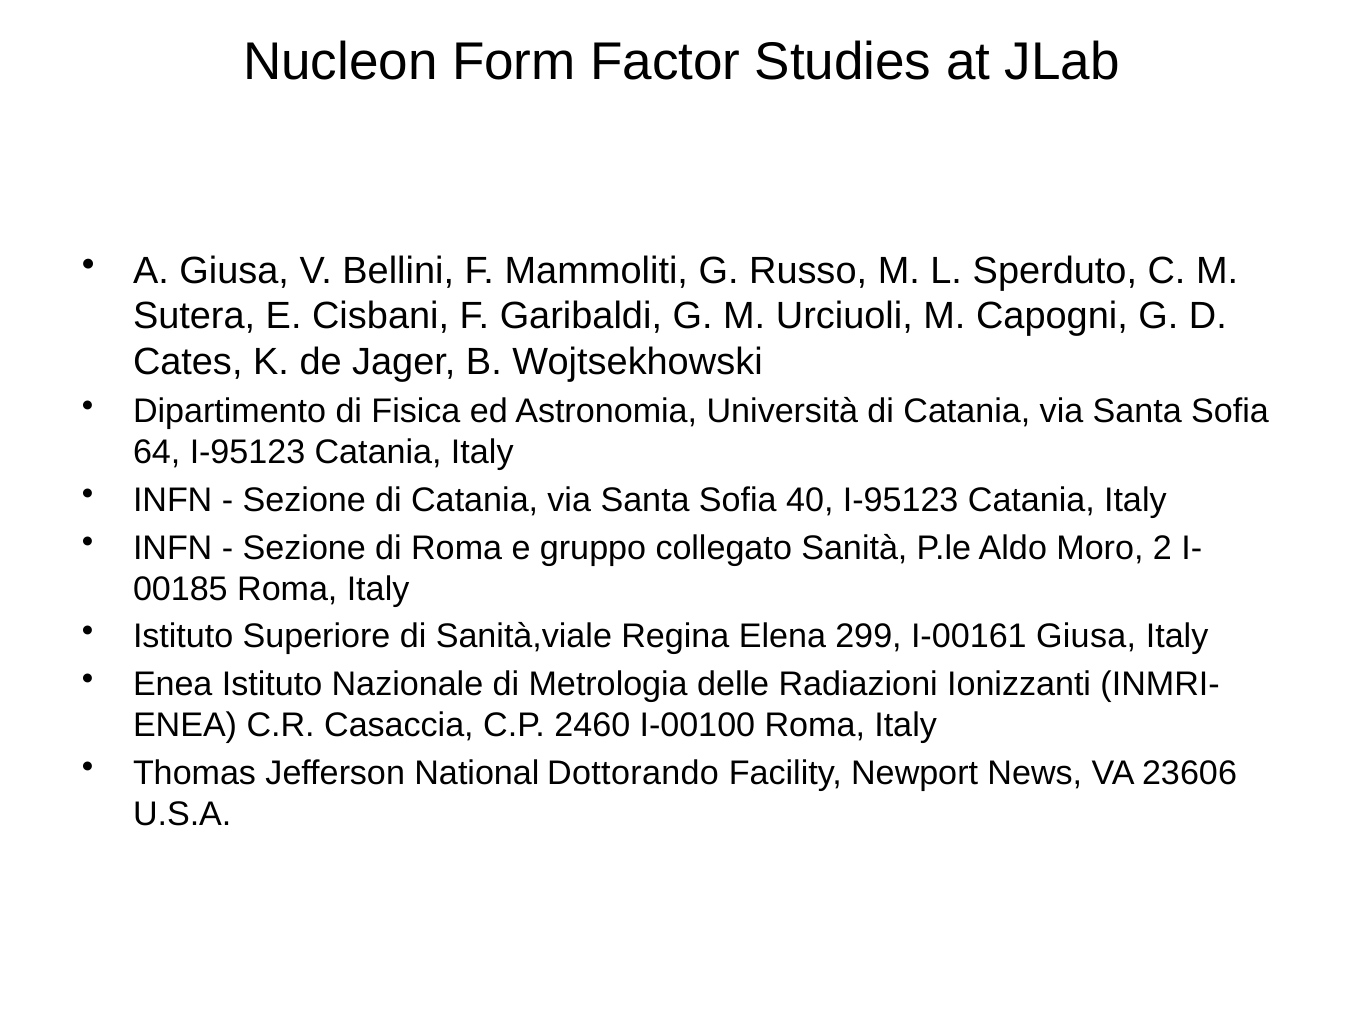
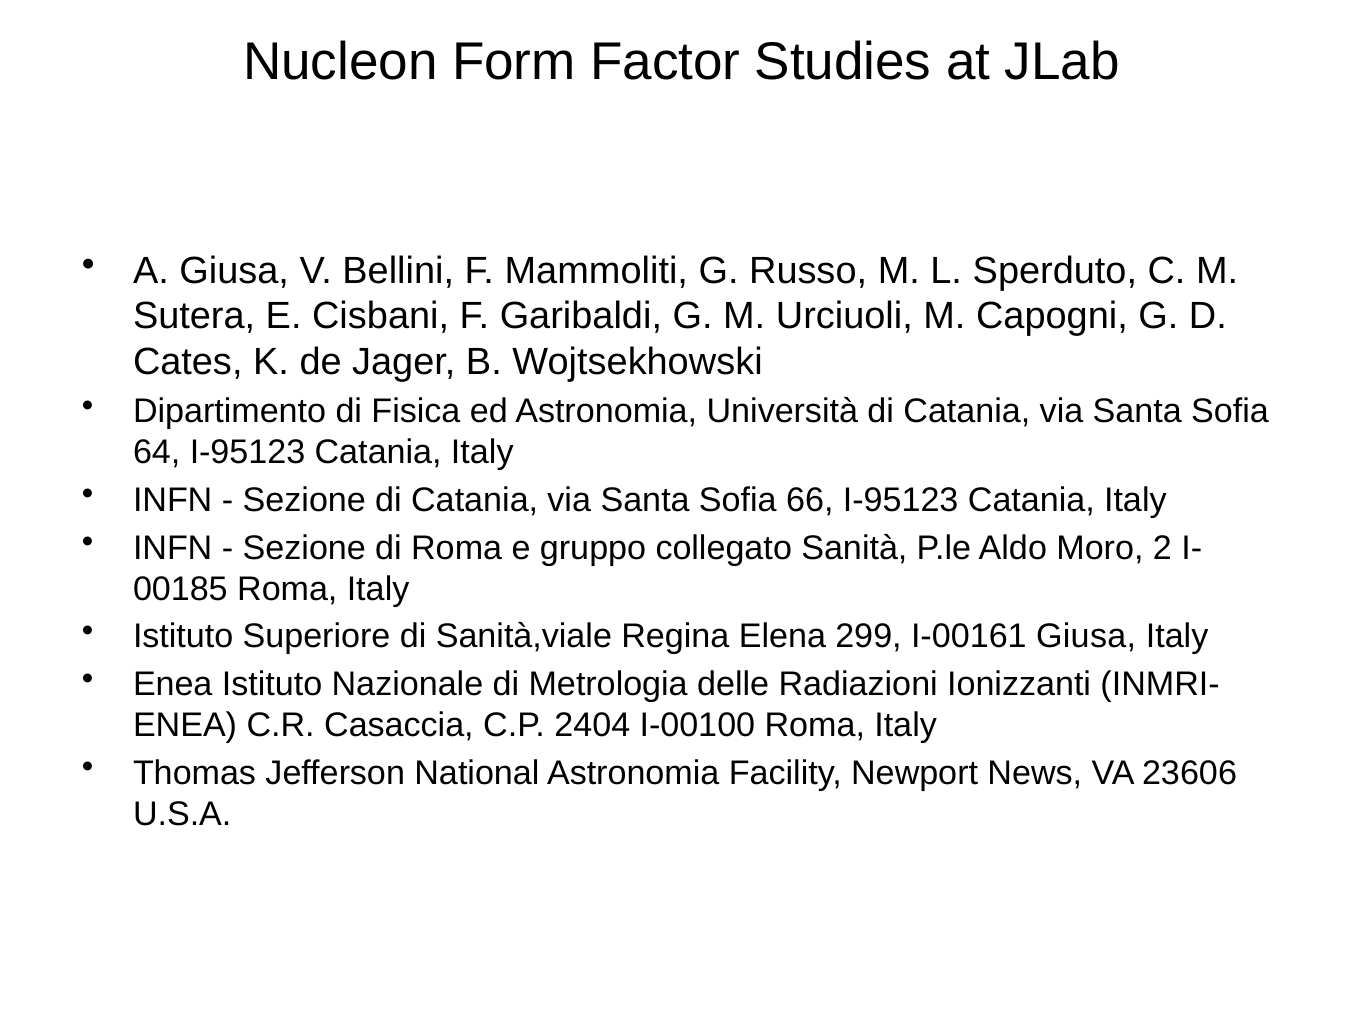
40: 40 -> 66 (810, 500)
2460: 2460 -> 2404 (592, 725)
National Dottorando: Dottorando -> Astronomia (633, 773)
